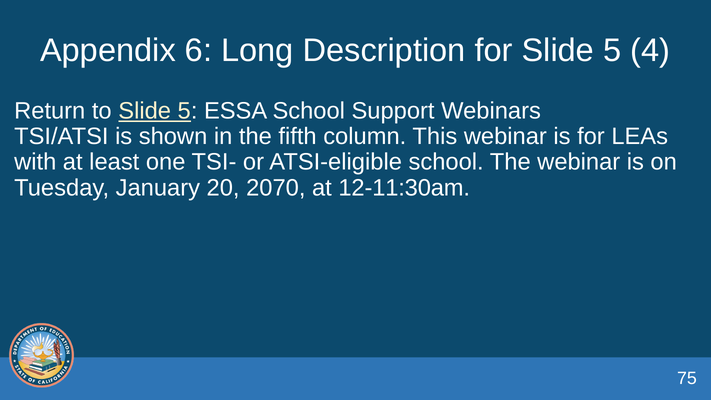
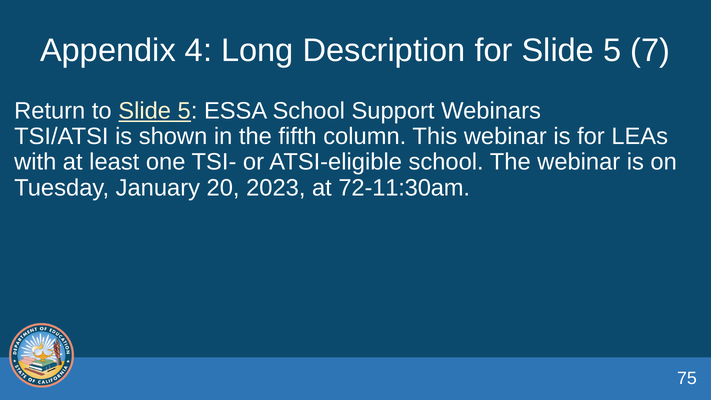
6: 6 -> 4 (198, 50)
4: 4 -> 7 (650, 50)
2070: 2070 -> 2023 (276, 188)
12-11:30am: 12-11:30am -> 72-11:30am (404, 188)
